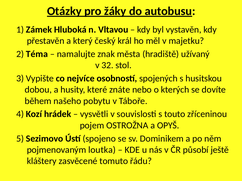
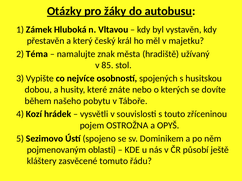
32: 32 -> 85 (108, 65)
loutka: loutka -> oblasti (102, 150)
